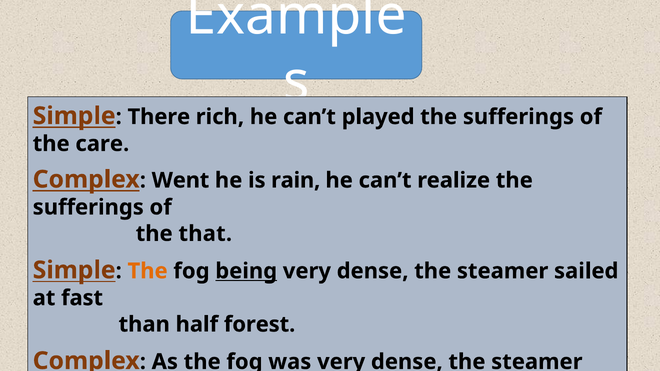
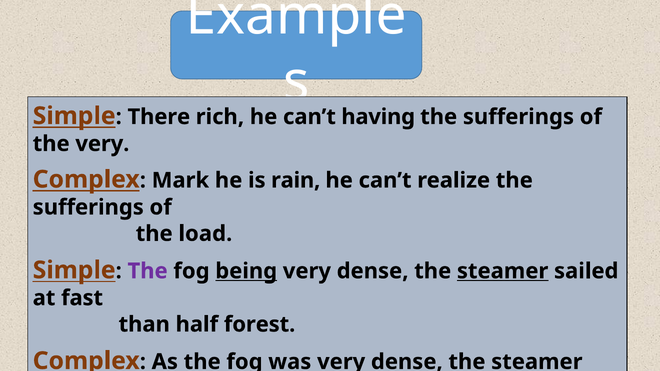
played: played -> having (378, 117)
the care: care -> very (102, 144)
Went: Went -> Mark (180, 180)
that: that -> load (205, 234)
The colour: orange -> purple (148, 271)
steamer underline: none -> present (503, 271)
